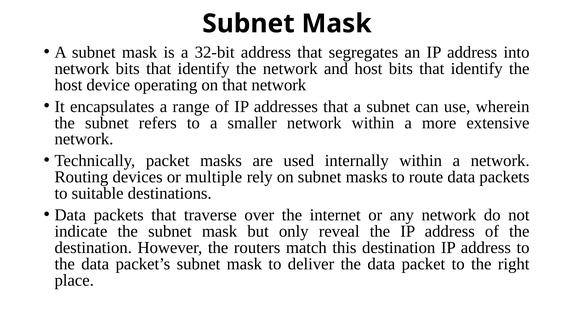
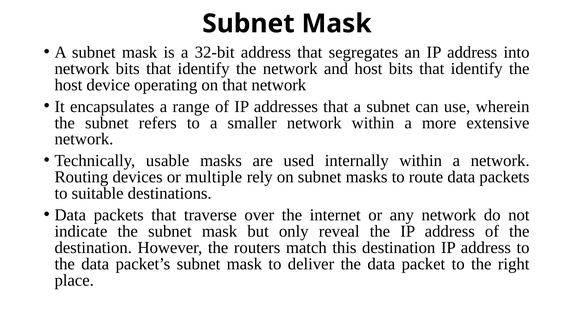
Technically packet: packet -> usable (168, 161)
